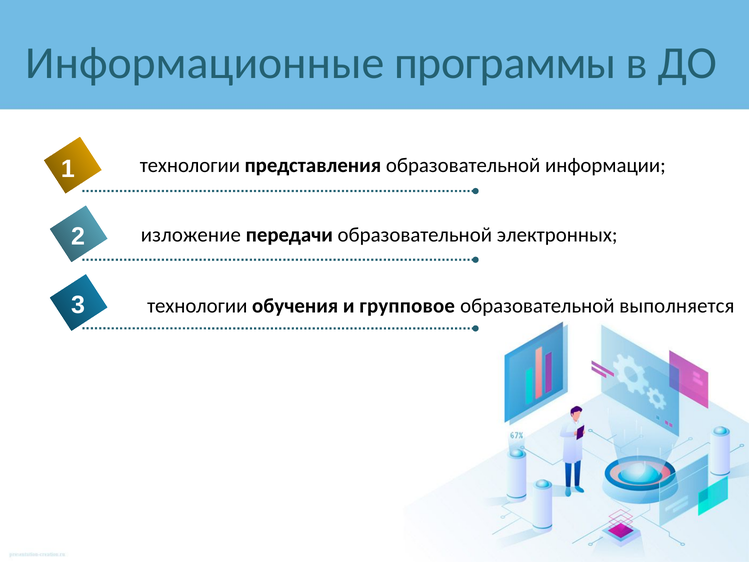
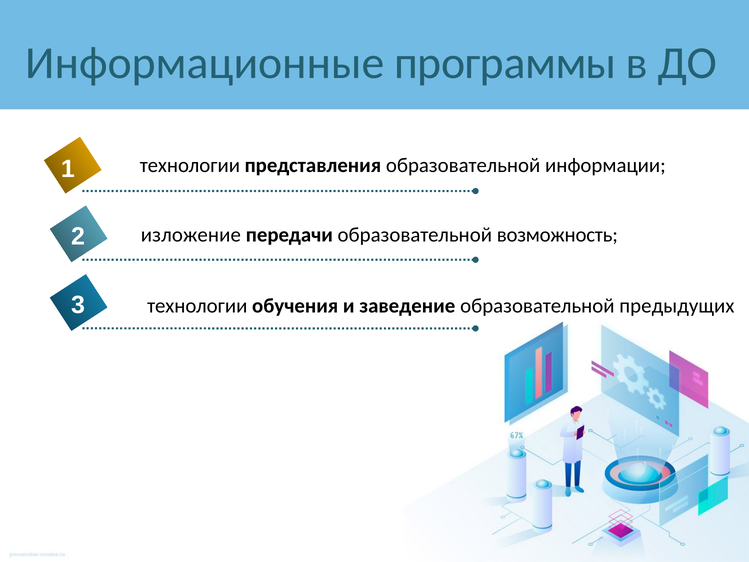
электронных: электронных -> возможность (557, 235)
групповое: групповое -> заведение (407, 306)
выполняется: выполняется -> предыдущих (677, 306)
